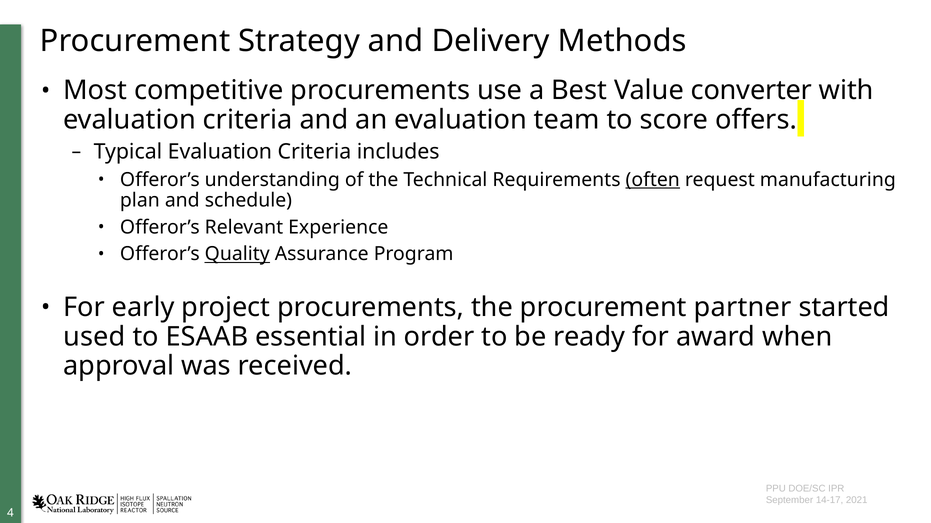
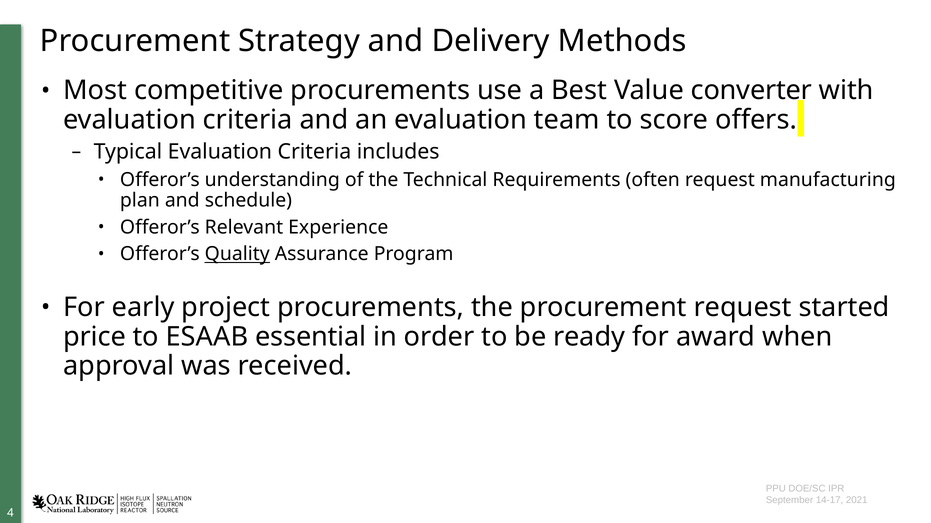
often underline: present -> none (653, 180)
procurement partner: partner -> request (743, 308)
used: used -> price (95, 337)
